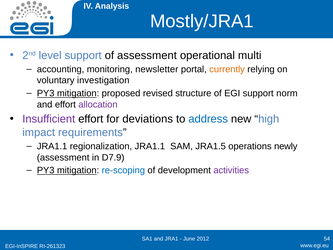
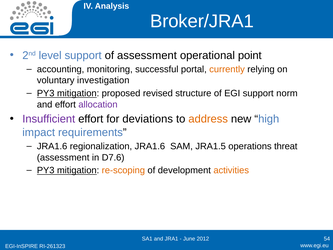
Mostly/JRA1: Mostly/JRA1 -> Broker/JRA1 (202, 21)
multi: multi -> point (250, 55)
newsletter: newsletter -> successful (157, 69)
address colour: blue -> orange (208, 119)
JRA1.1: JRA1.1 -> JRA1.6 (52, 146)
regionalization JRA1.1: JRA1.1 -> JRA1.6 (150, 146)
newly: newly -> threat (286, 146)
D7.9: D7.9 -> D7.6 (113, 157)
re-scoping colour: blue -> orange (123, 170)
activities colour: purple -> orange (231, 170)
